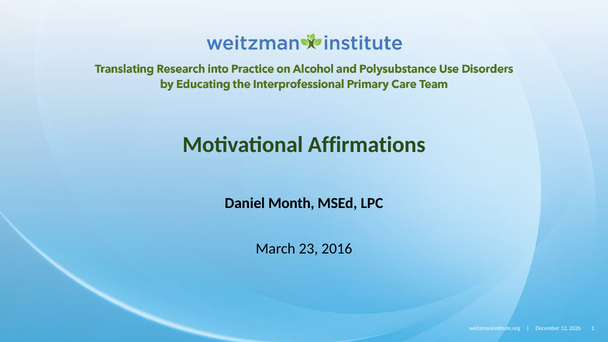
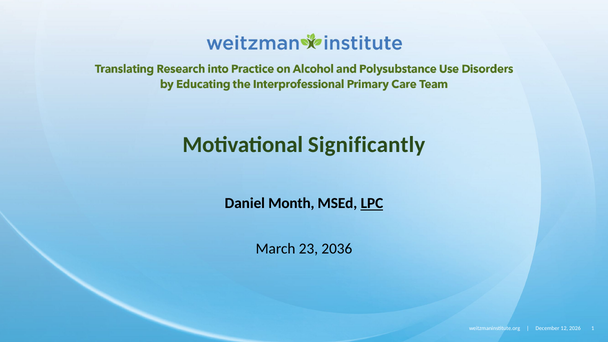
Affirmations: Affirmations -> Significantly (367, 145)
LPC underline: none -> present (372, 203)
2016: 2016 -> 2036 (337, 249)
